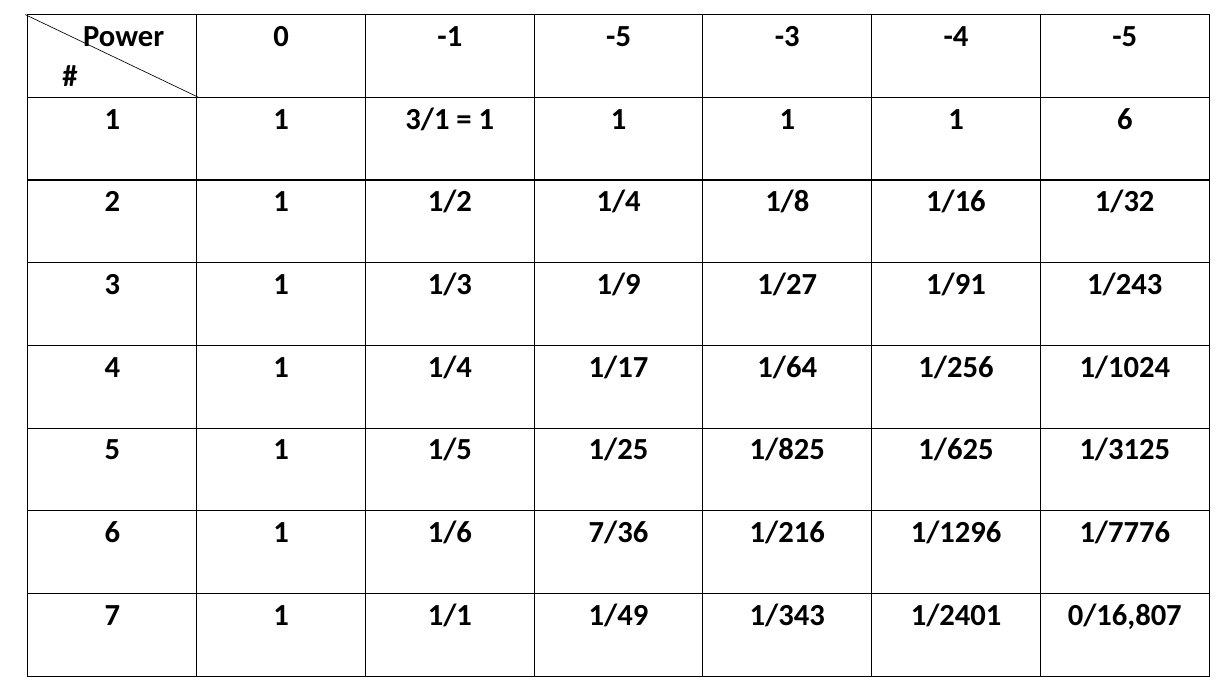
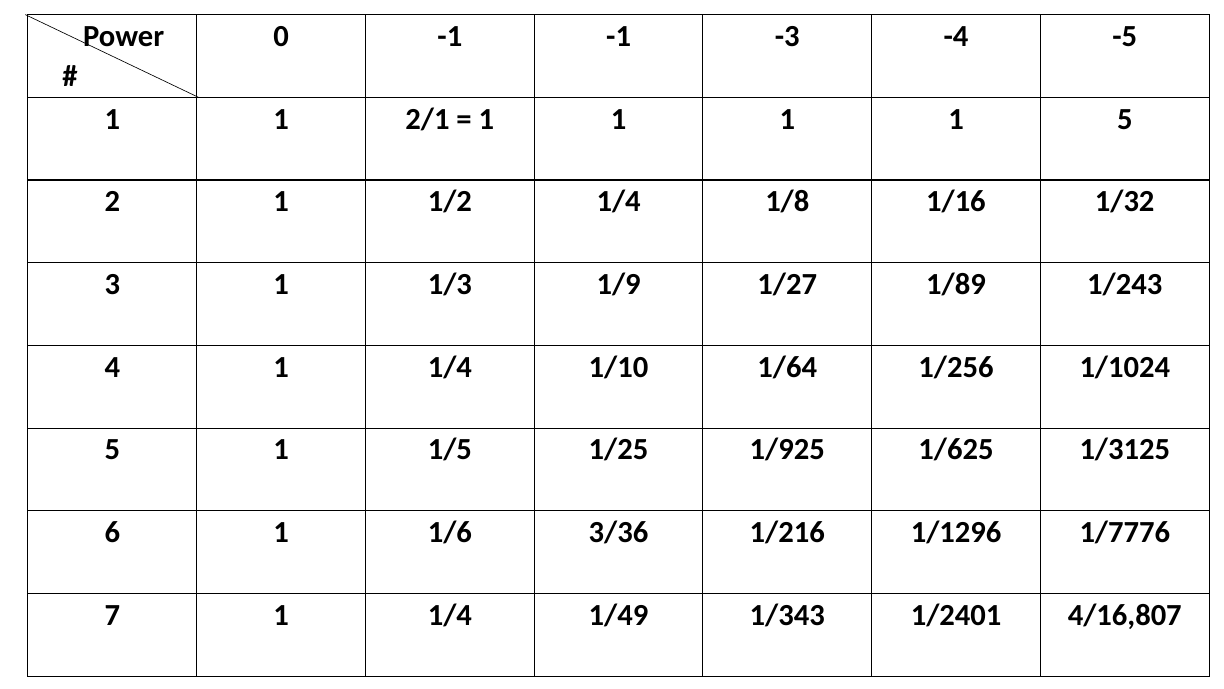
-1 -5: -5 -> -1 (619, 36)
3/1: 3/1 -> 2/1 (427, 119)
1 6: 6 -> 5 (1125, 119)
1/91: 1/91 -> 1/89 (956, 284)
1/17: 1/17 -> 1/10 (618, 367)
1/825: 1/825 -> 1/925 (787, 449)
7/36: 7/36 -> 3/36 (618, 532)
7 1 1/1: 1/1 -> 1/4 (450, 615)
0/16,807: 0/16,807 -> 4/16,807 (1125, 615)
